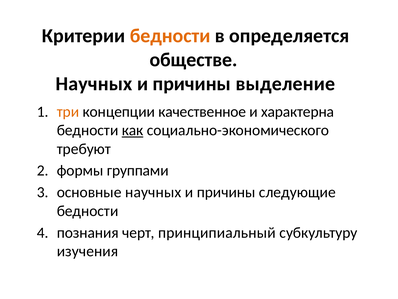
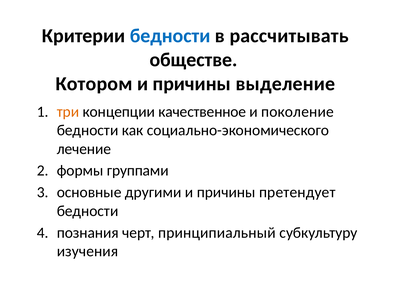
бедности colour: orange -> blue (170, 36)
определяется: определяется -> рассчитывать (289, 36)
Научных: Научных -> Котором (94, 84)
характерна: характерна -> поколение (297, 111)
как underline: present -> none (133, 130)
требуют: требуют -> лечение (84, 149)
основные научных: научных -> другими (153, 192)
следующие: следующие -> претендует (297, 192)
